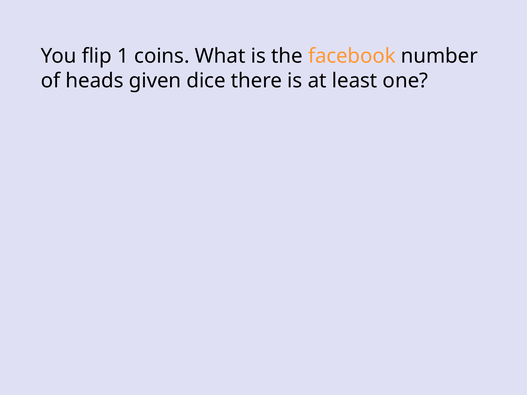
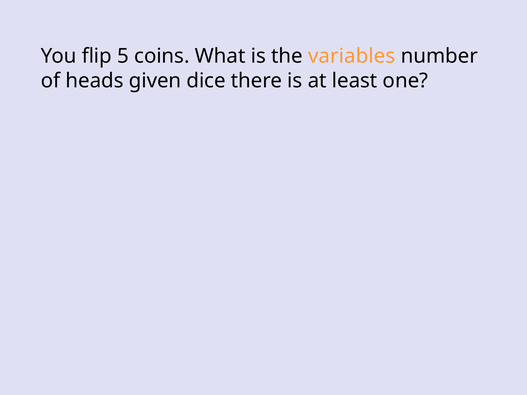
1: 1 -> 5 (123, 56)
facebook: facebook -> variables (352, 56)
